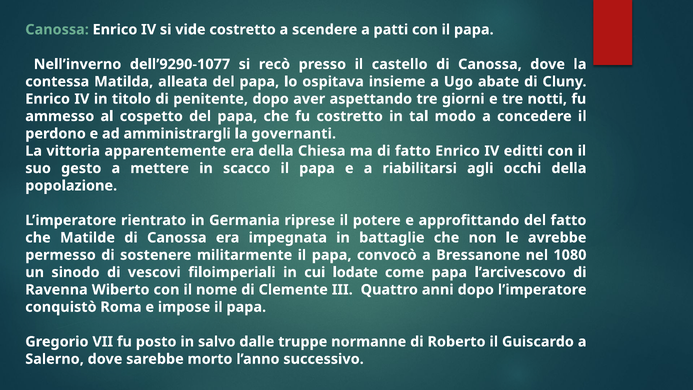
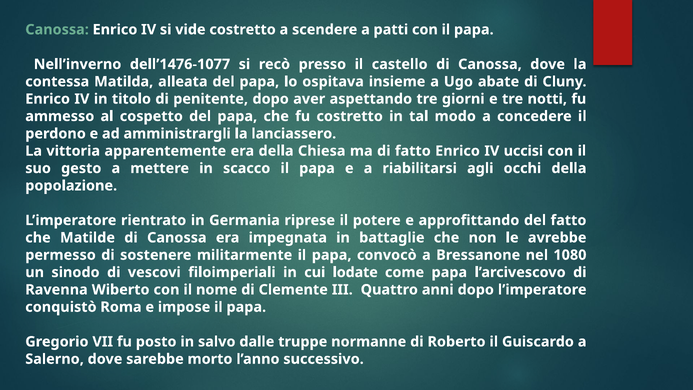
dell’9290-1077: dell’9290-1077 -> dell’1476-1077 (180, 64)
governanti: governanti -> lanciassero (294, 134)
editti: editti -> uccisi (523, 151)
